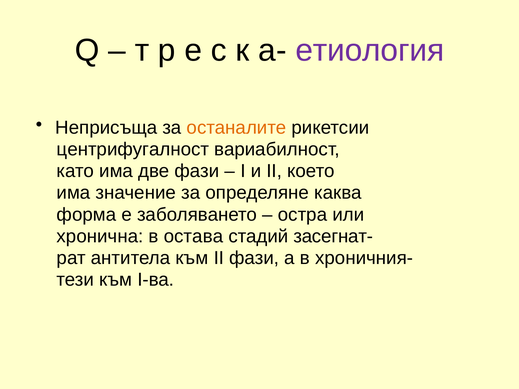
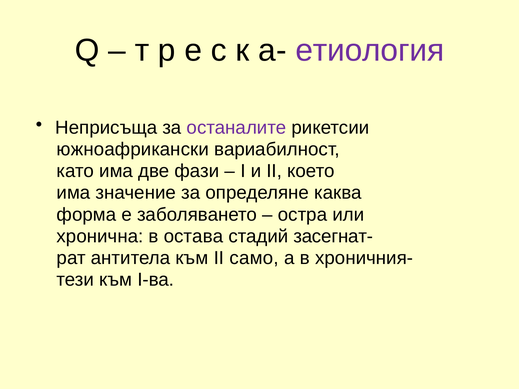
останалите colour: orange -> purple (236, 128)
центрифугалност: центрифугалност -> южноафрикански (133, 149)
II фази: фази -> само (254, 258)
